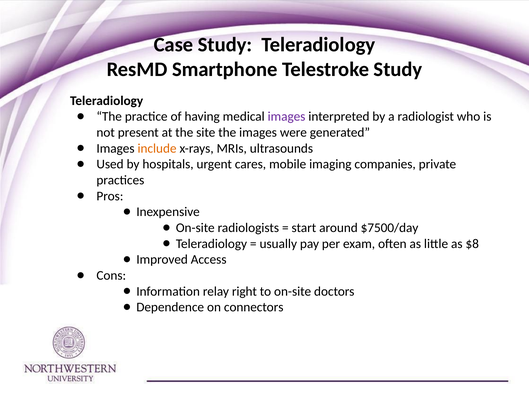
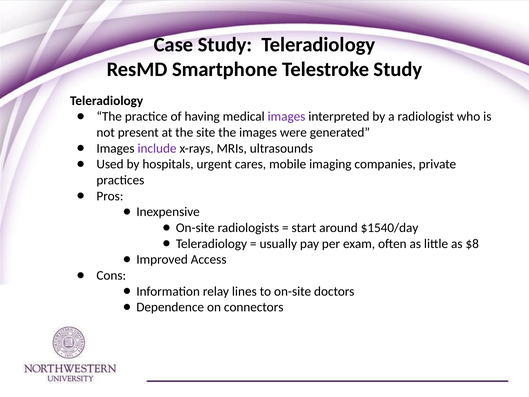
include colour: orange -> purple (157, 148)
$7500/day: $7500/day -> $1540/day (390, 228)
right: right -> lines (244, 291)
